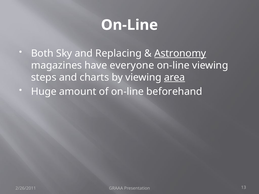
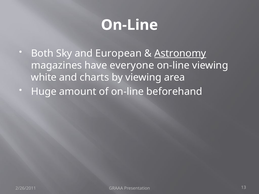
Replacing: Replacing -> European (119, 53)
steps: steps -> white (44, 78)
area underline: present -> none (175, 78)
